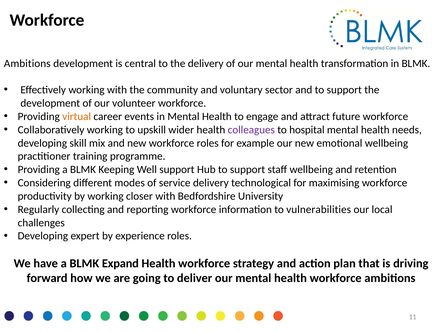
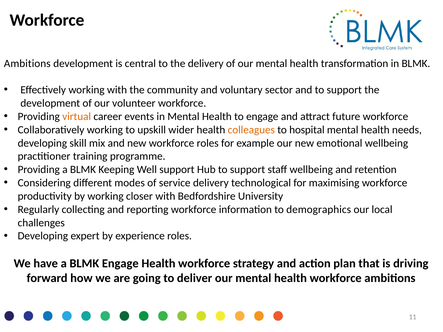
colleagues colour: purple -> orange (251, 130)
vulnerabilities: vulnerabilities -> demographics (319, 210)
BLMK Expand: Expand -> Engage (120, 264)
